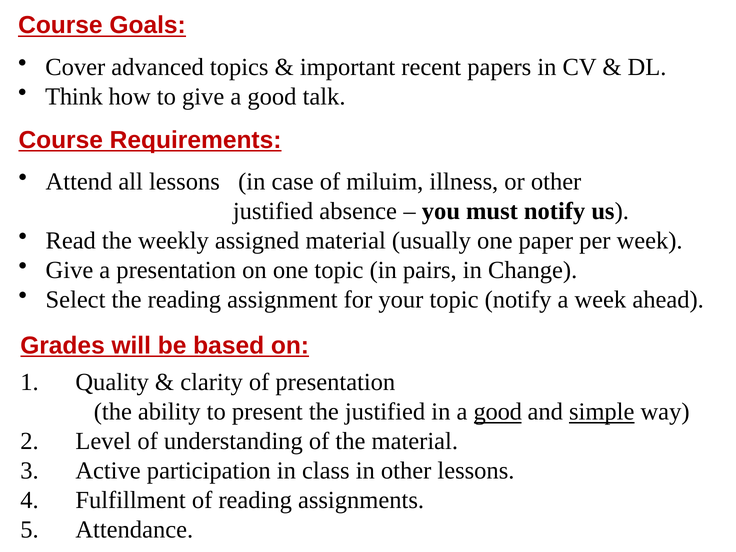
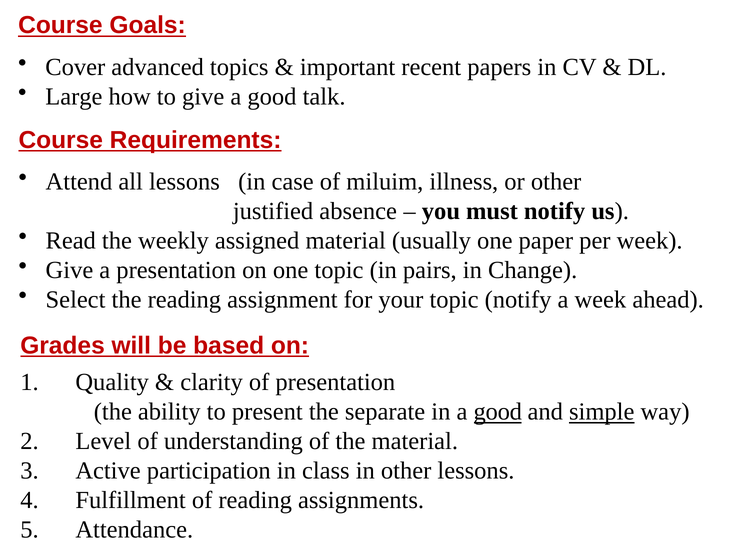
Think: Think -> Large (74, 97)
the justified: justified -> separate (385, 412)
